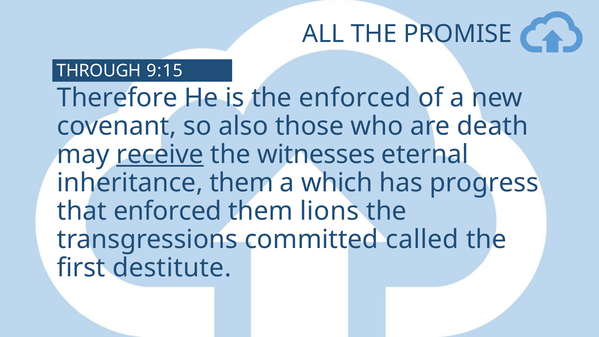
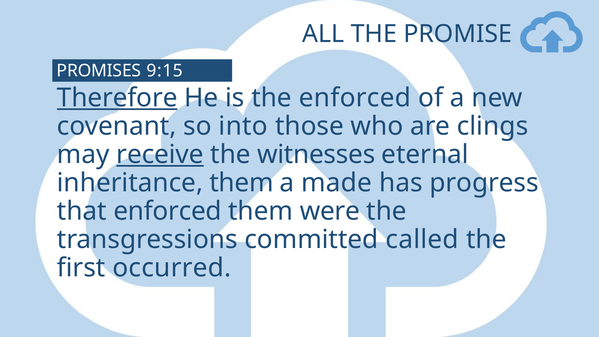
THROUGH: THROUGH -> PROMISES (99, 71)
Therefore underline: none -> present (117, 98)
also: also -> into (243, 126)
death: death -> clings (492, 126)
which: which -> made (337, 183)
lions: lions -> were (330, 211)
destitute: destitute -> occurred (172, 268)
